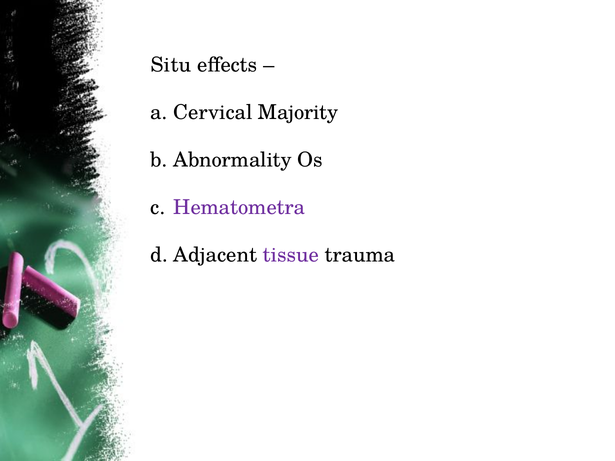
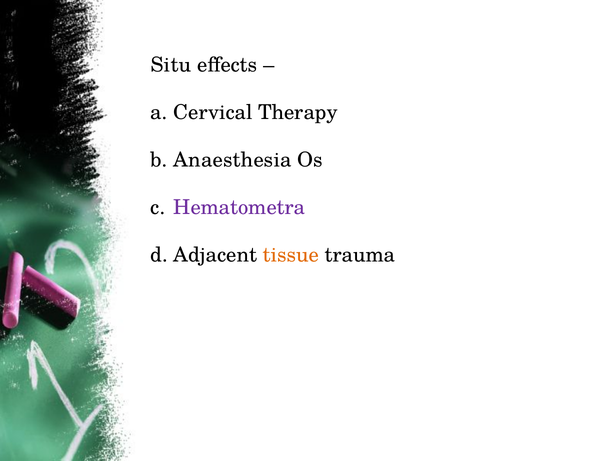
Majority: Majority -> Therapy (298, 112)
Abnormality: Abnormality -> Anaesthesia (233, 160)
tissue colour: purple -> orange (291, 255)
